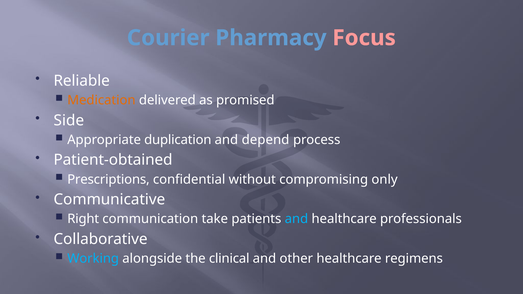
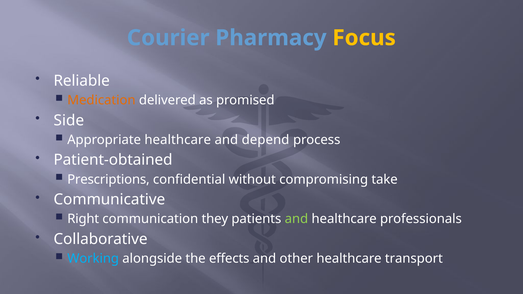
Focus colour: pink -> yellow (364, 38)
Appropriate duplication: duplication -> healthcare (178, 140)
only: only -> take (385, 179)
take: take -> they (215, 219)
and colour: light blue -> light green (296, 219)
clinical: clinical -> effects (229, 259)
regimens: regimens -> transport (414, 259)
